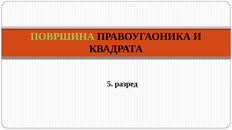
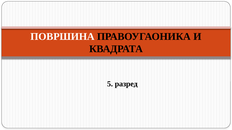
ПОВРШИНА colour: light green -> white (62, 37)
